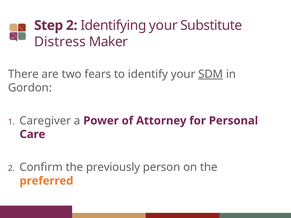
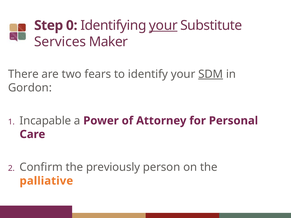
Step 2: 2 -> 0 (72, 25)
your underline: none -> present (163, 25)
Distress: Distress -> Services (60, 42)
Caregiver: Caregiver -> Incapable (45, 121)
preferred: preferred -> palliative (46, 181)
